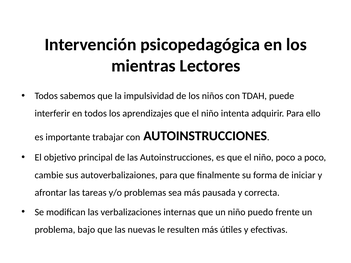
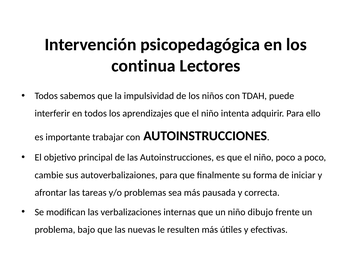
mientras: mientras -> continua (143, 66)
puedo: puedo -> dibujo (260, 212)
